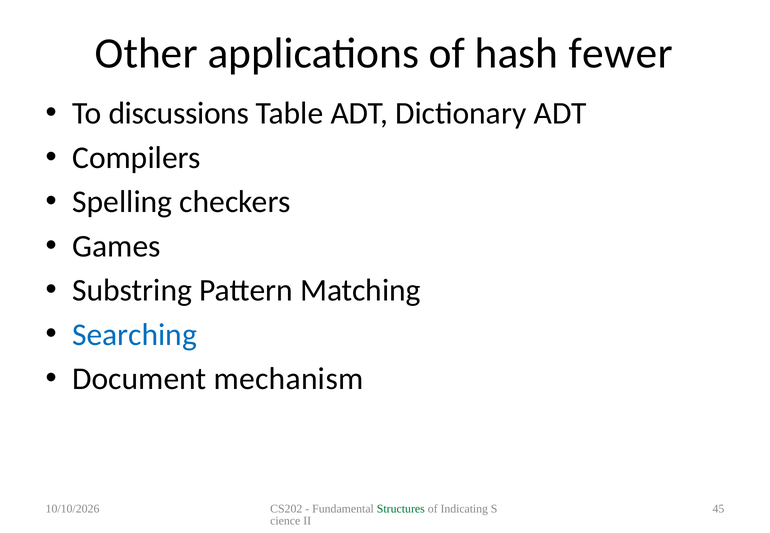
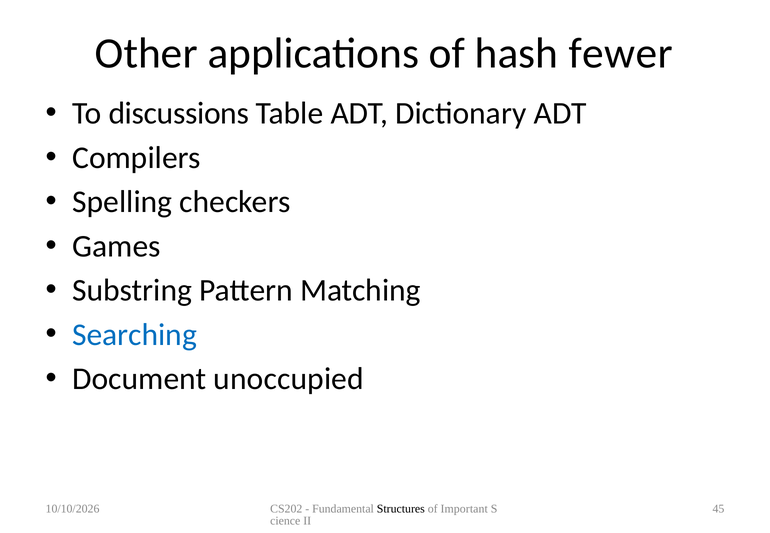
mechanism: mechanism -> unoccupied (289, 379)
Structures colour: green -> black (401, 509)
Indicating: Indicating -> Important (464, 509)
